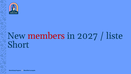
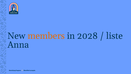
members colour: red -> orange (46, 36)
2027: 2027 -> 2028 (87, 36)
Short: Short -> Anna (18, 45)
